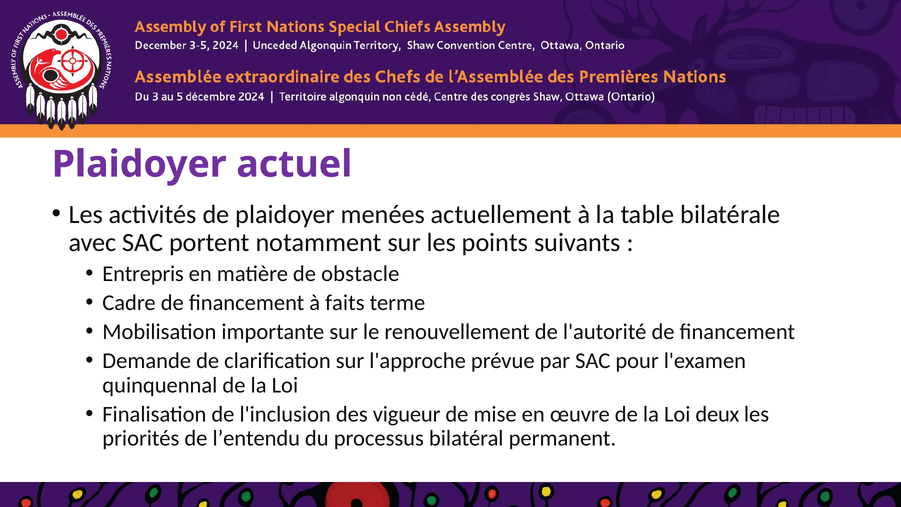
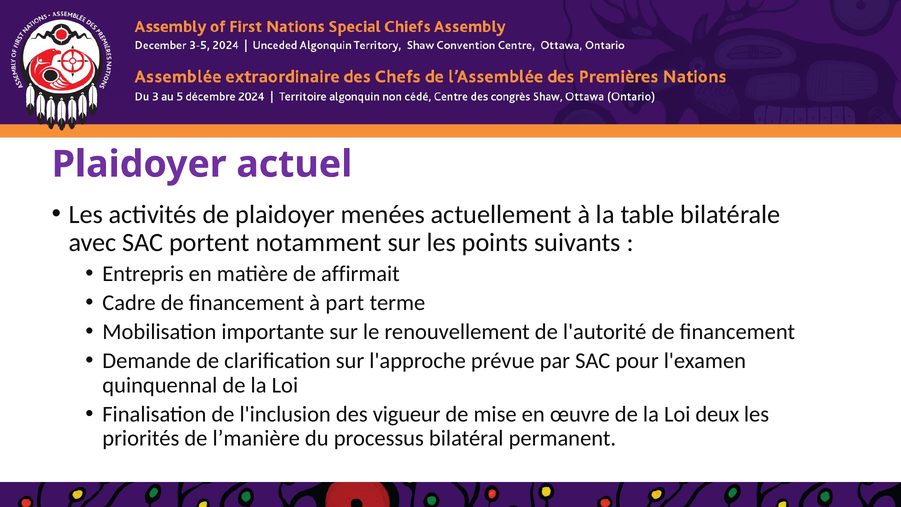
obstacle: obstacle -> affirmait (360, 274)
faits: faits -> part (345, 303)
l’entendu: l’entendu -> l’manière (256, 438)
